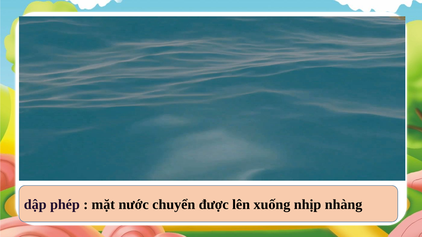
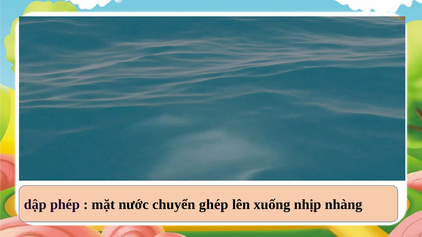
được: được -> ghép (214, 205)
